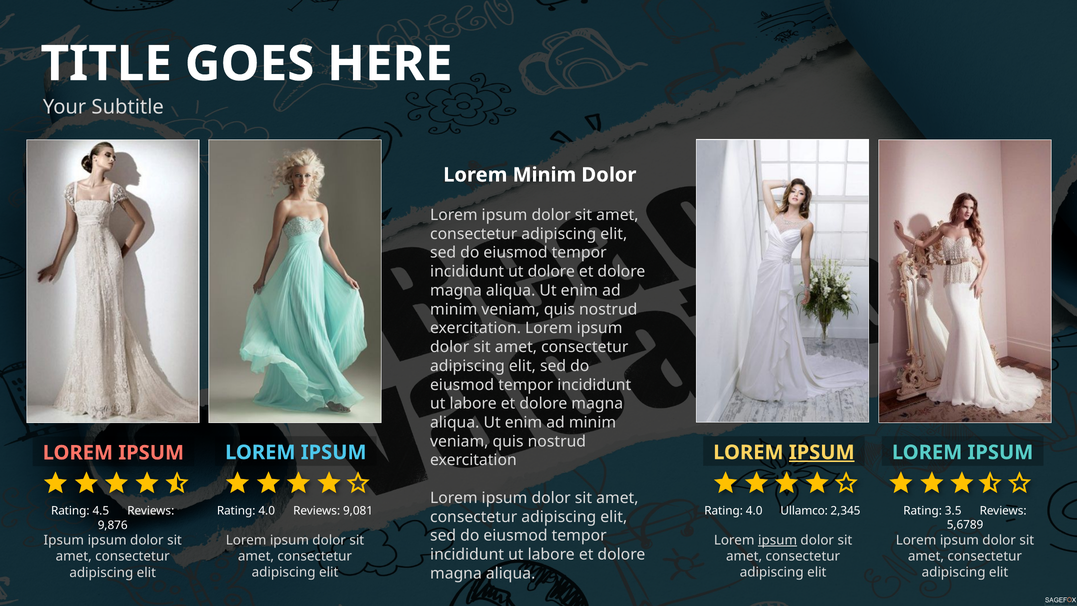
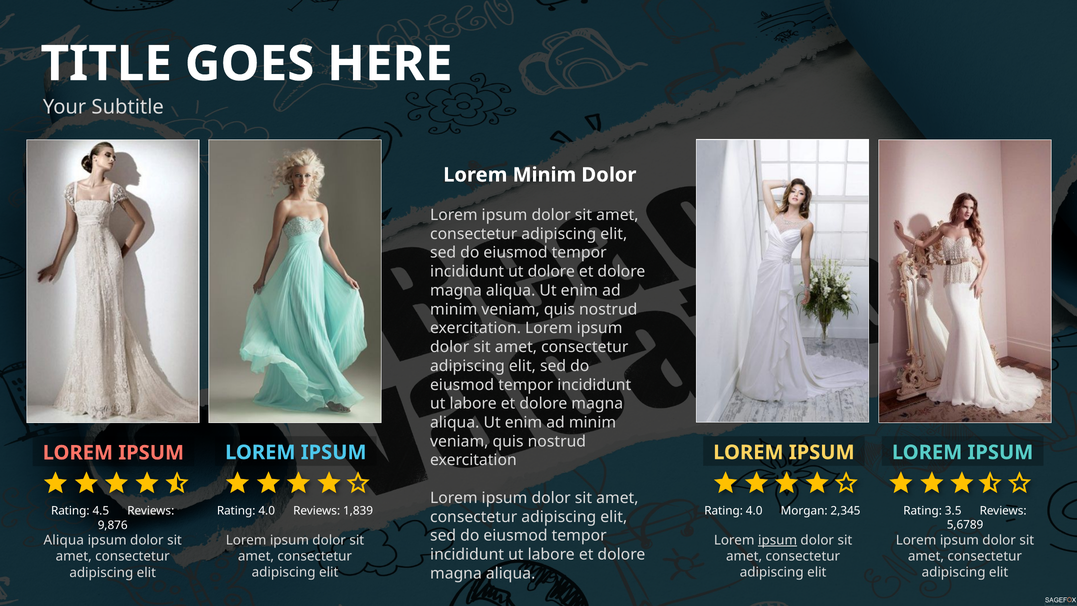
IPSUM underline: present -> none (822, 452)
9,081: 9,081 -> 1,839 (358, 511)
Ullamco: Ullamco -> Morgan (804, 511)
Ipsum: Ipsum -> Aliqua (64, 540)
